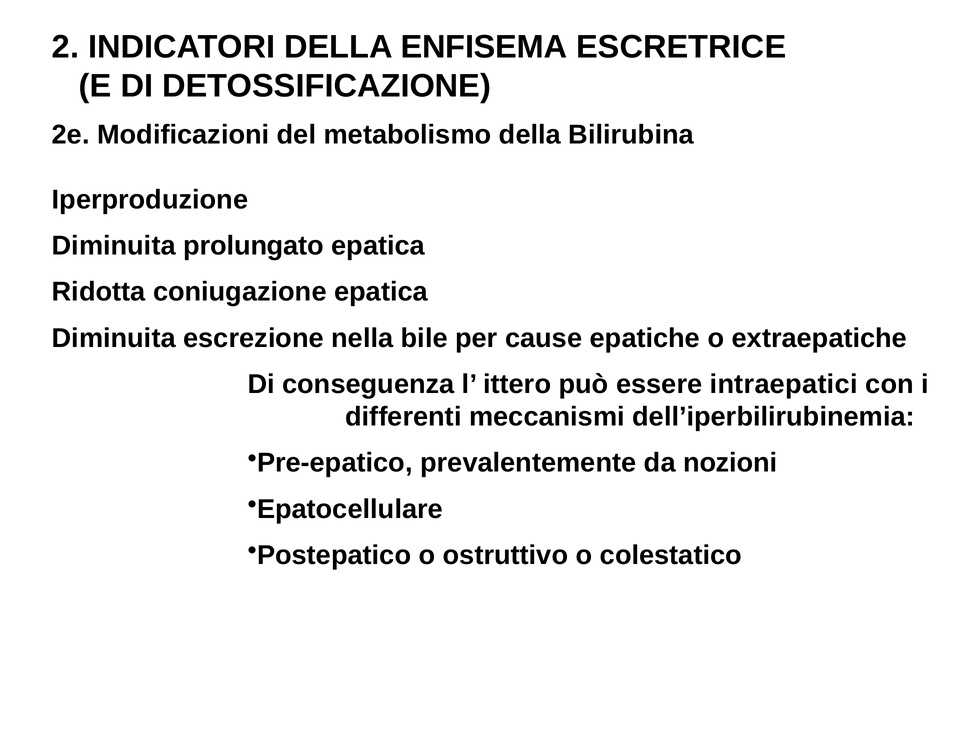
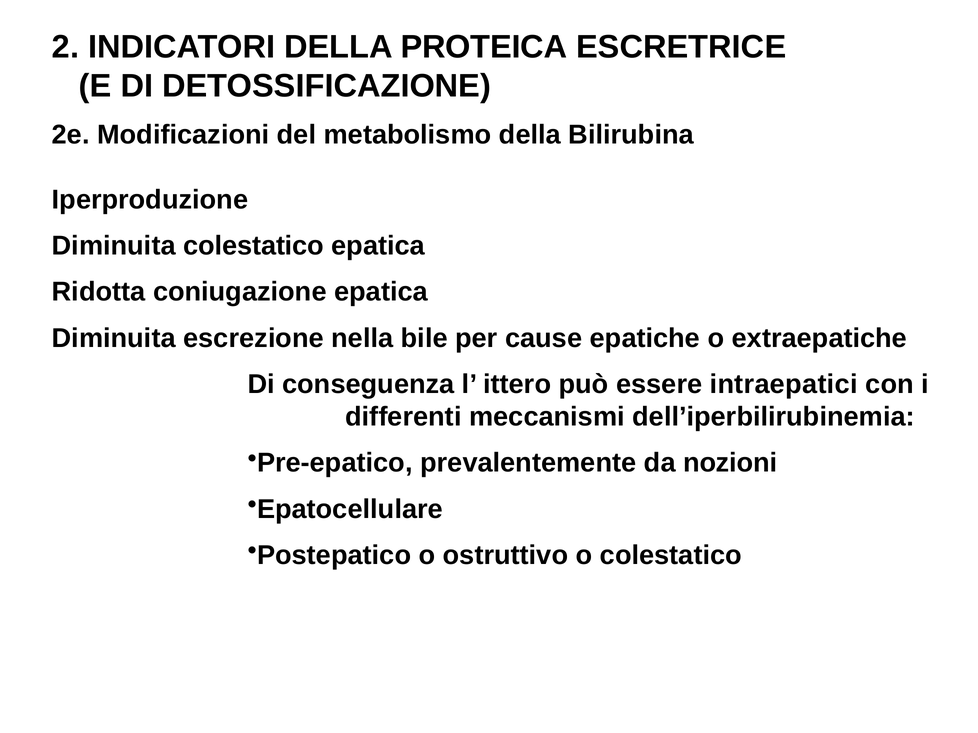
ENFISEMA: ENFISEMA -> PROTEICA (484, 47)
Diminuita prolungato: prolungato -> colestatico (254, 246)
